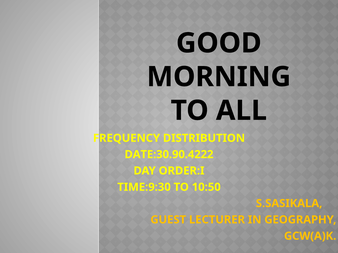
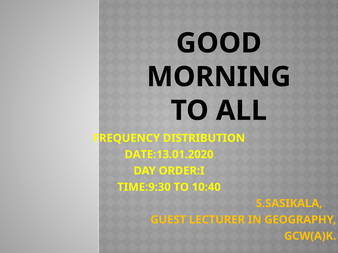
DATE:30.90.4222: DATE:30.90.4222 -> DATE:13.01.2020 (169, 155)
10:50: 10:50 -> 10:40 (206, 187)
